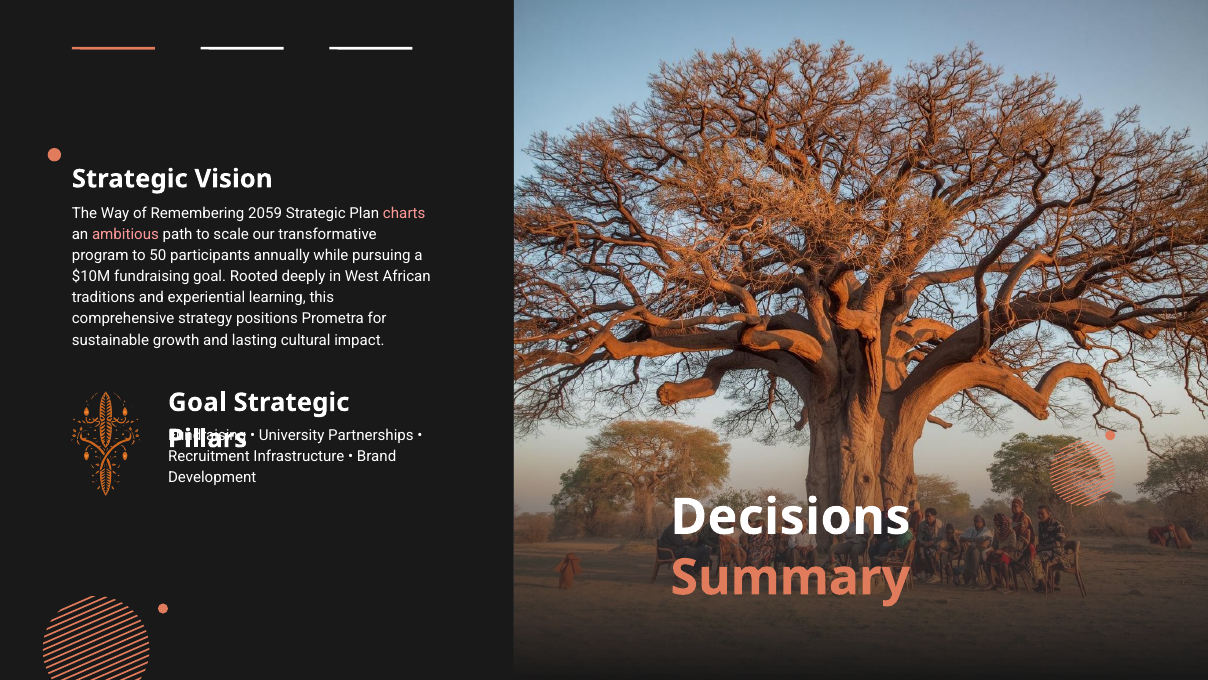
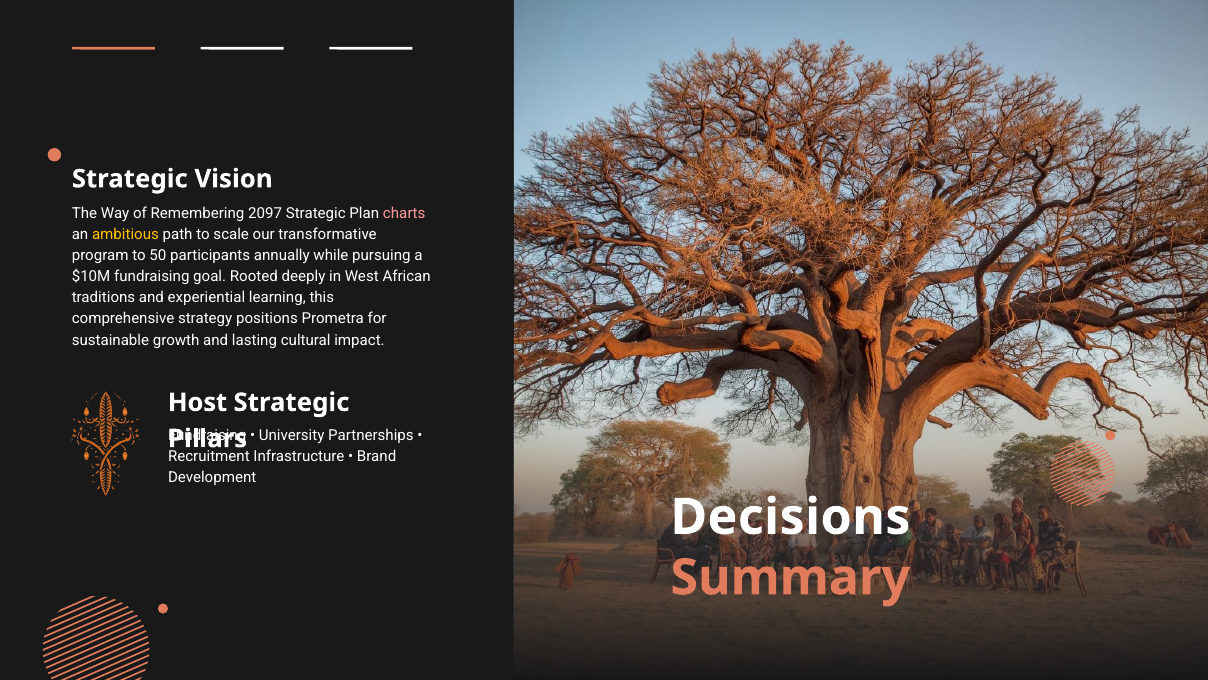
2059: 2059 -> 2097 (265, 213)
ambitious colour: pink -> yellow (125, 234)
Goal: Goal -> Host (198, 402)
